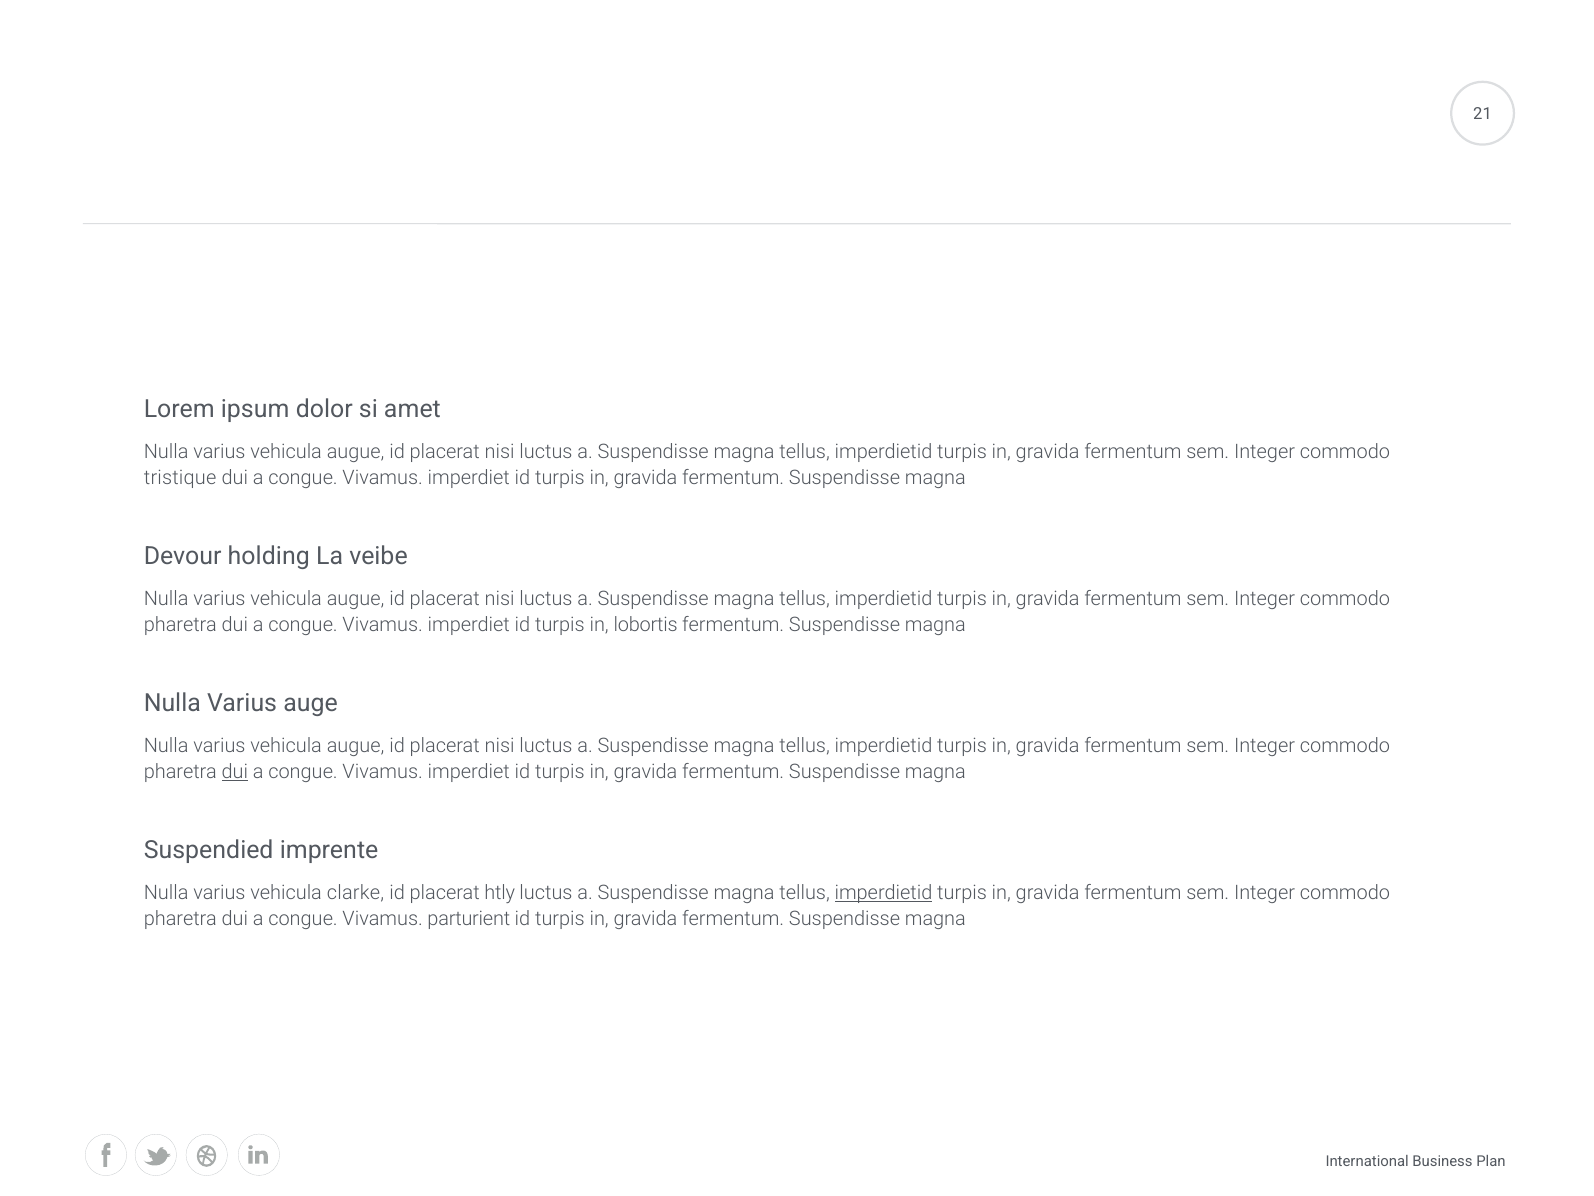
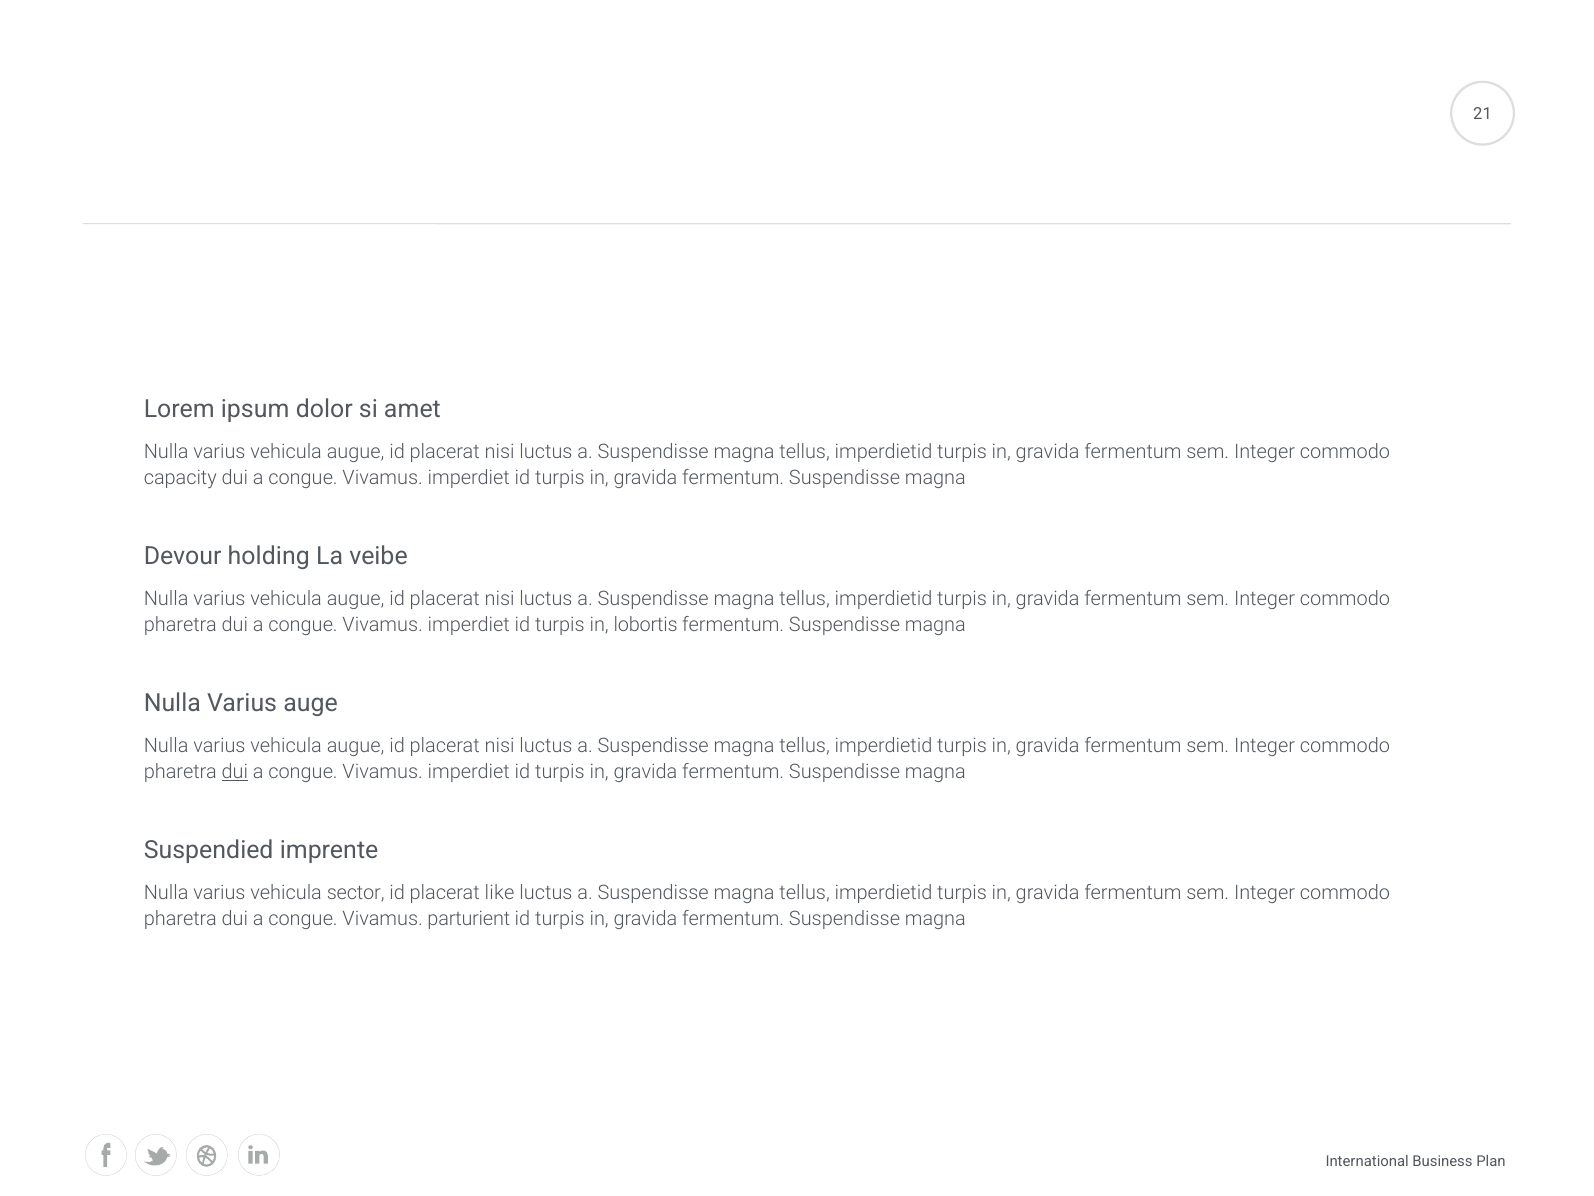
tristique: tristique -> capacity (180, 478)
clarke: clarke -> sector (356, 893)
htly: htly -> like (500, 893)
imperdietid underline: present -> none (884, 893)
